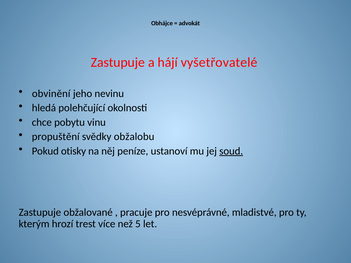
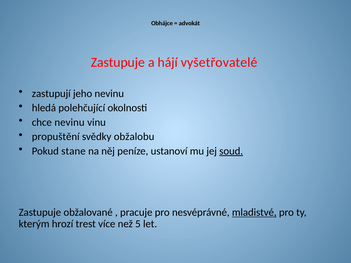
obvinění: obvinění -> zastupují (51, 94)
chce pobytu: pobytu -> nevinu (69, 122)
otisky: otisky -> stane (73, 151)
mladistvé underline: none -> present (254, 213)
